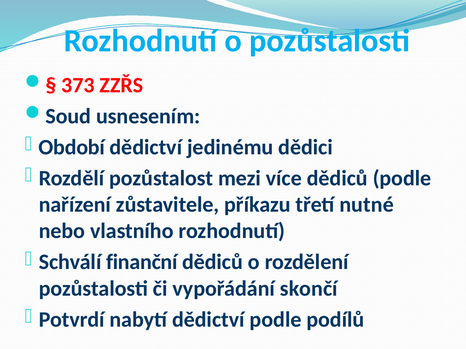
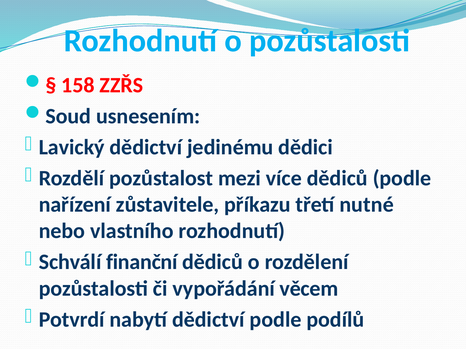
373: 373 -> 158 (78, 85)
Období: Období -> Lavický (72, 148)
skončí: skončí -> věcem (309, 289)
